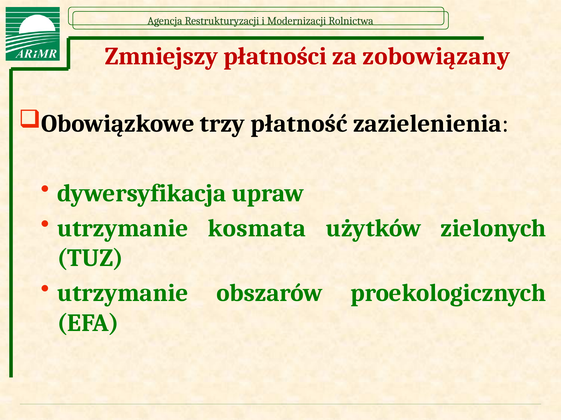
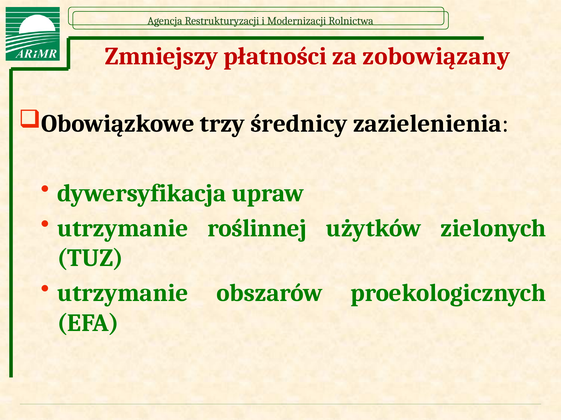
płatność: płatność -> średnicy (299, 124)
kosmata: kosmata -> roślinnej (257, 229)
